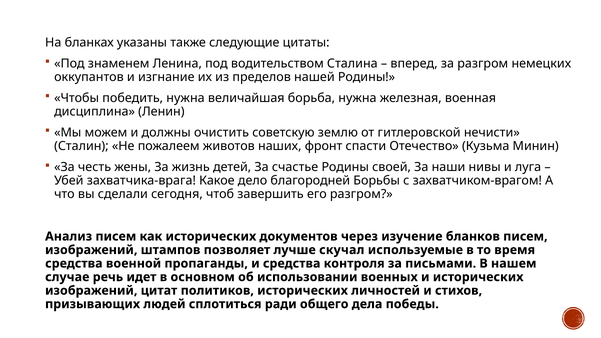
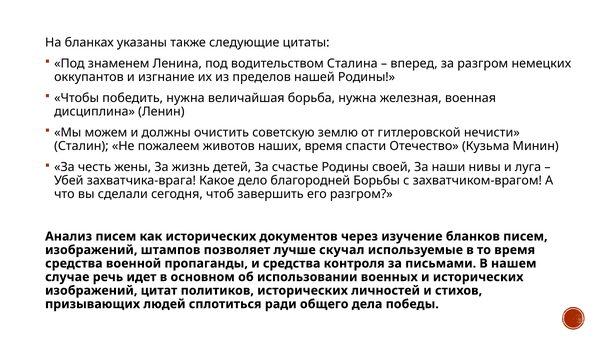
наших фронт: фронт -> время (324, 146)
